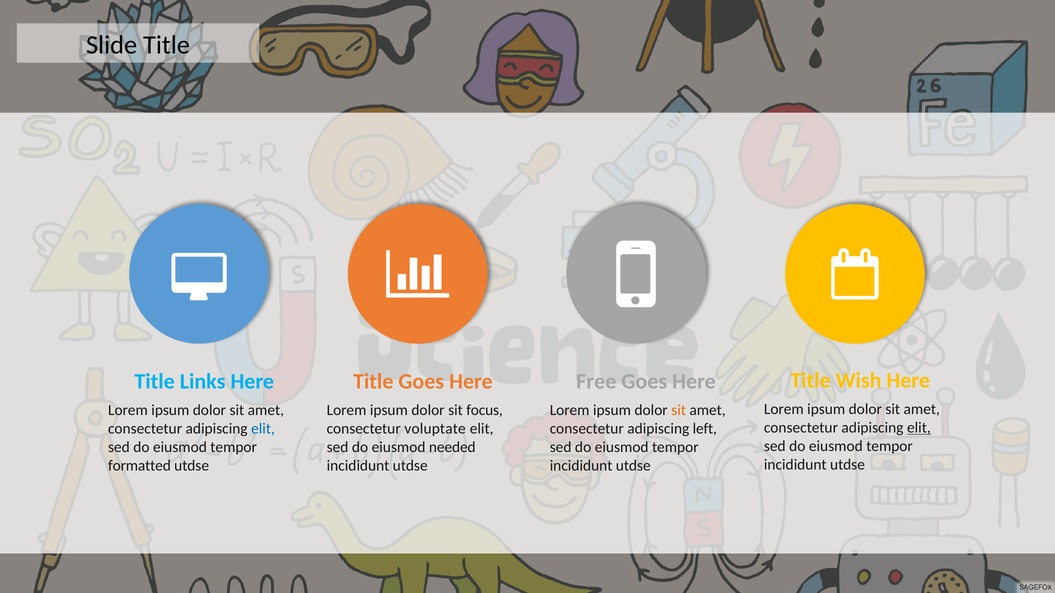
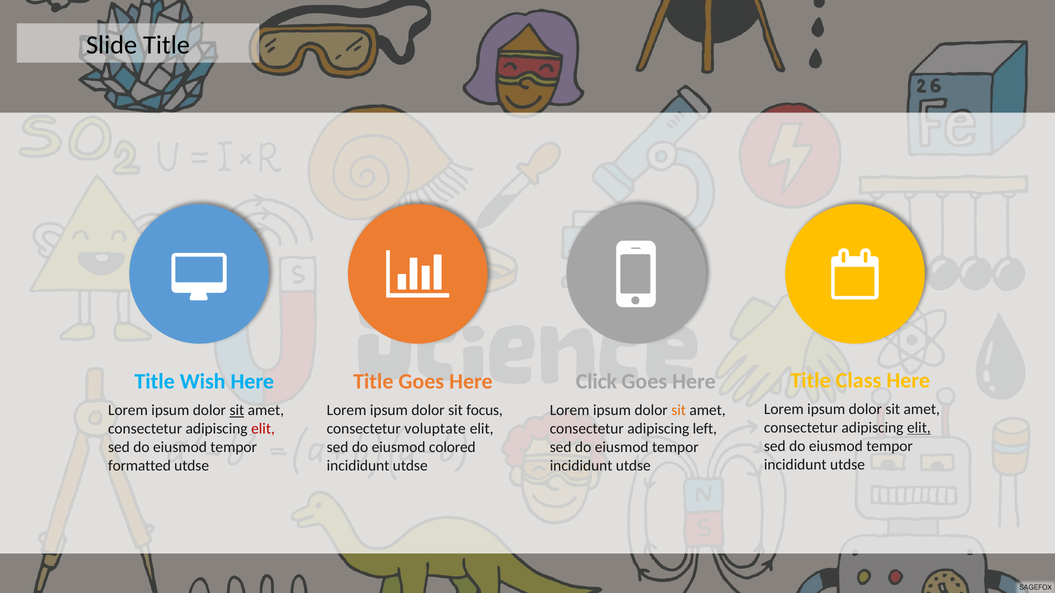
Wish: Wish -> Class (859, 381)
Free: Free -> Click (596, 382)
Links: Links -> Wish (203, 382)
sit underline: none -> present (237, 411)
elit colour: blue -> red (263, 429)
needed: needed -> colored (452, 448)
